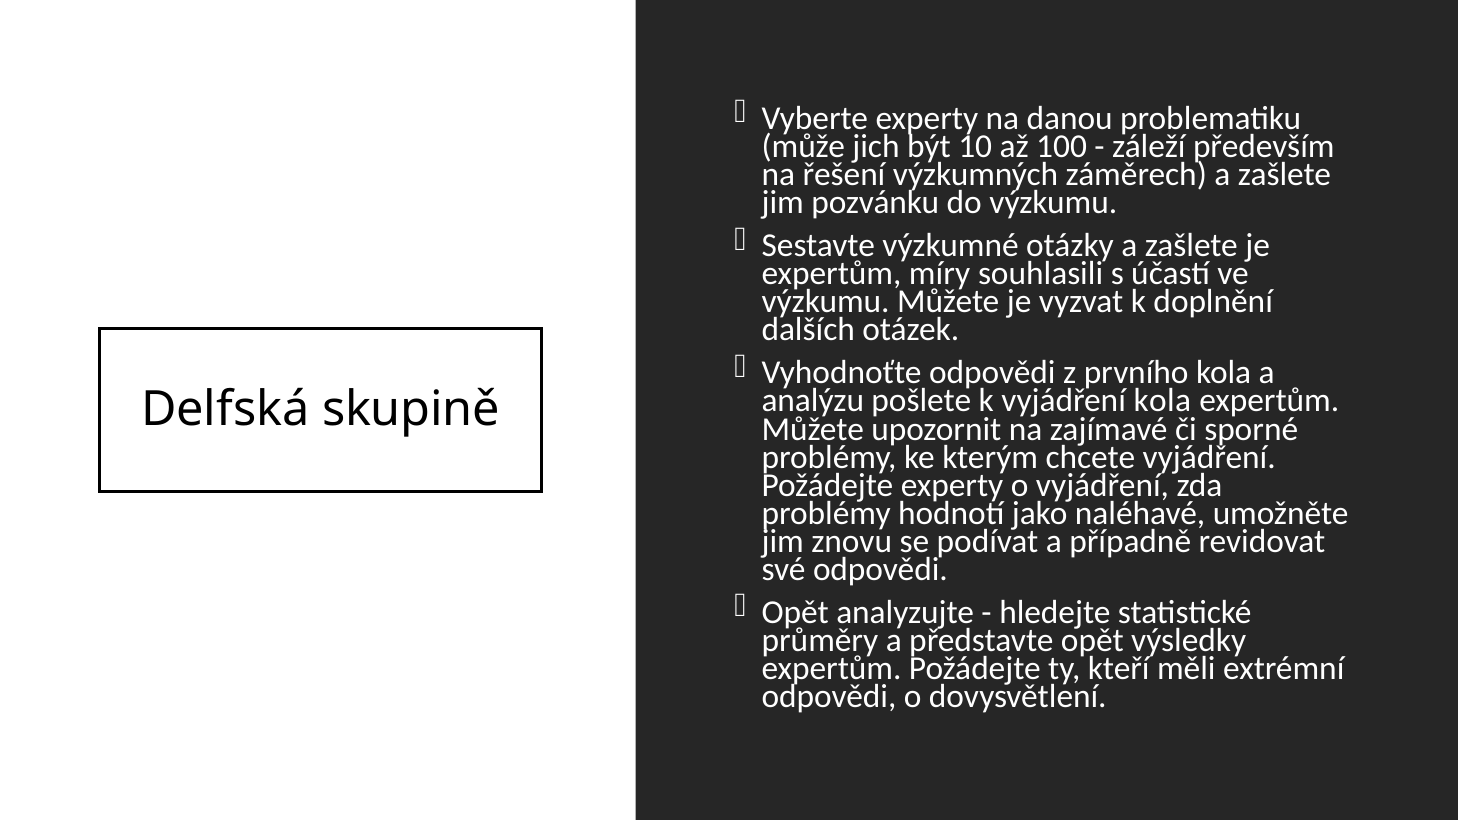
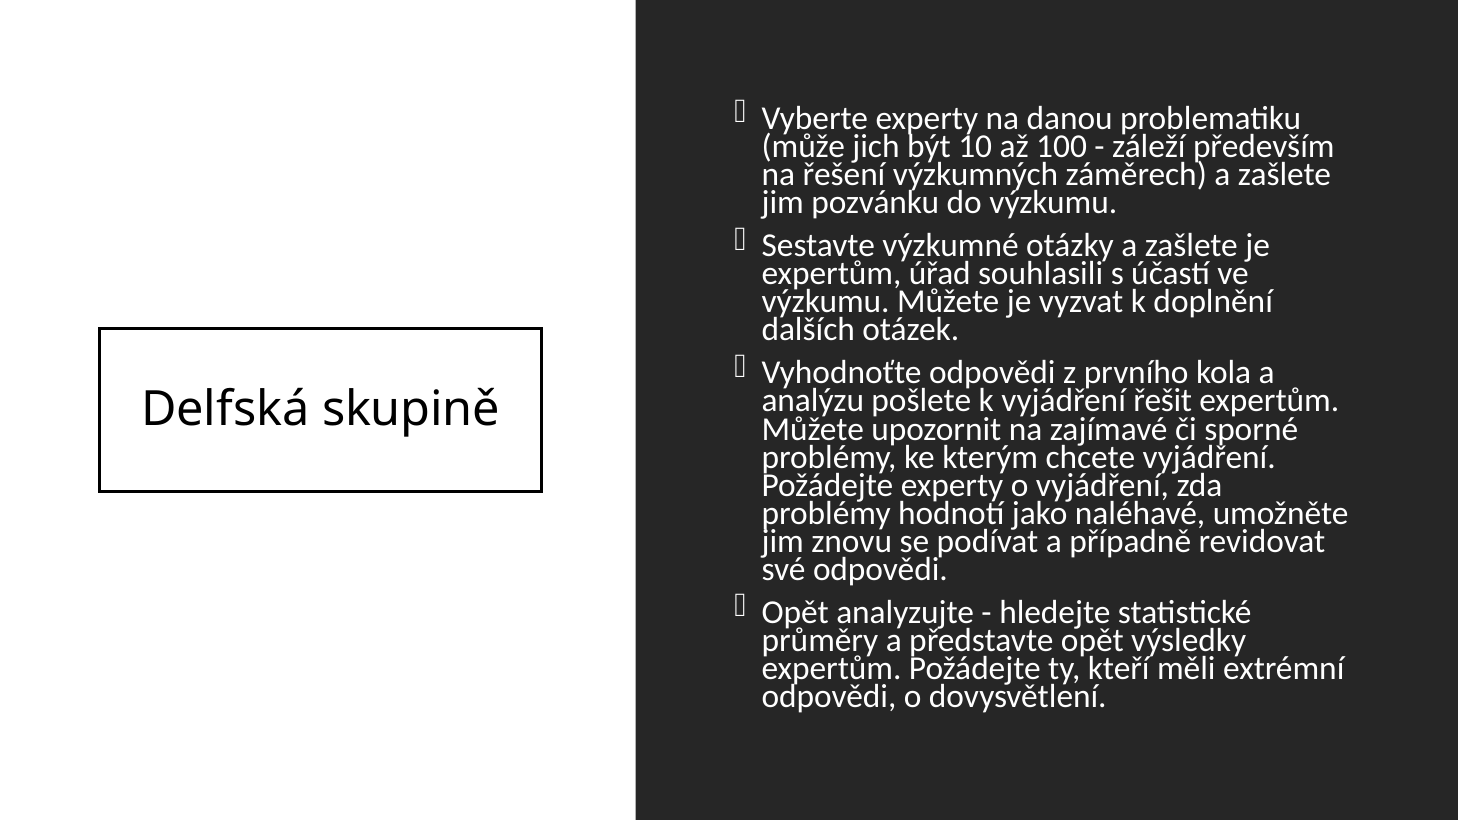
míry: míry -> úřad (940, 274)
vyjádření kola: kola -> řešit (1163, 401)
